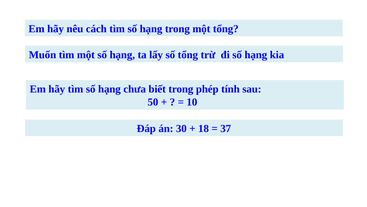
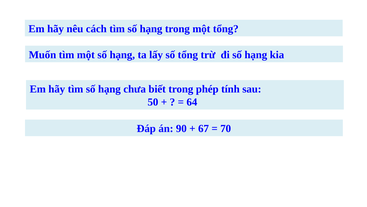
10: 10 -> 64 (192, 102)
30: 30 -> 90 (181, 129)
18: 18 -> 67 (204, 129)
37: 37 -> 70 (226, 129)
